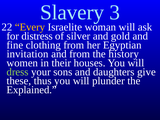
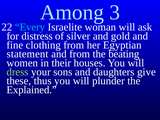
Slavery: Slavery -> Among (72, 12)
Every colour: yellow -> light blue (30, 27)
invitation: invitation -> statement (28, 54)
history: history -> beating (124, 54)
